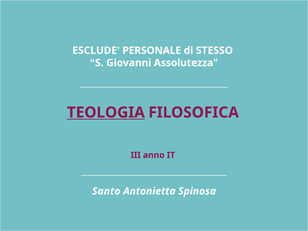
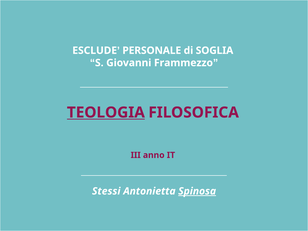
STESSO: STESSO -> SOGLIA (214, 50)
Assolutezza: Assolutezza -> Frammezzo (183, 63)
Santo: Santo -> Stessi (106, 191)
Spinosa underline: none -> present (197, 191)
